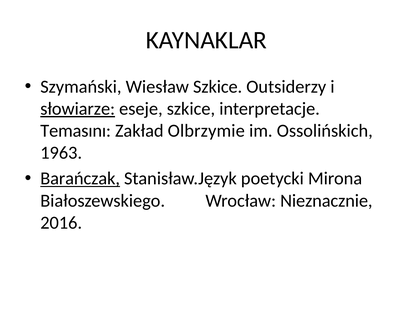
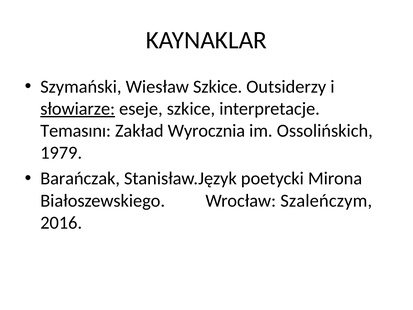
Olbrzymie: Olbrzymie -> Wyrocznia (206, 131)
1963: 1963 -> 1979 (61, 153)
Barańczak underline: present -> none (80, 178)
Nieznacznie: Nieznacznie -> Szaleńczym (326, 200)
